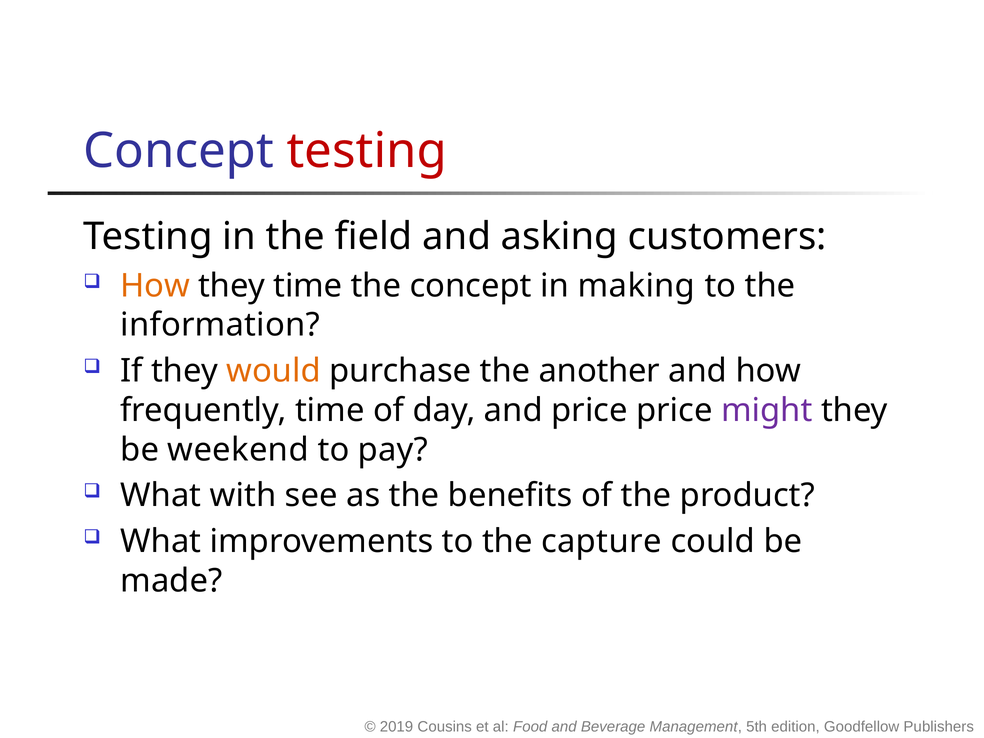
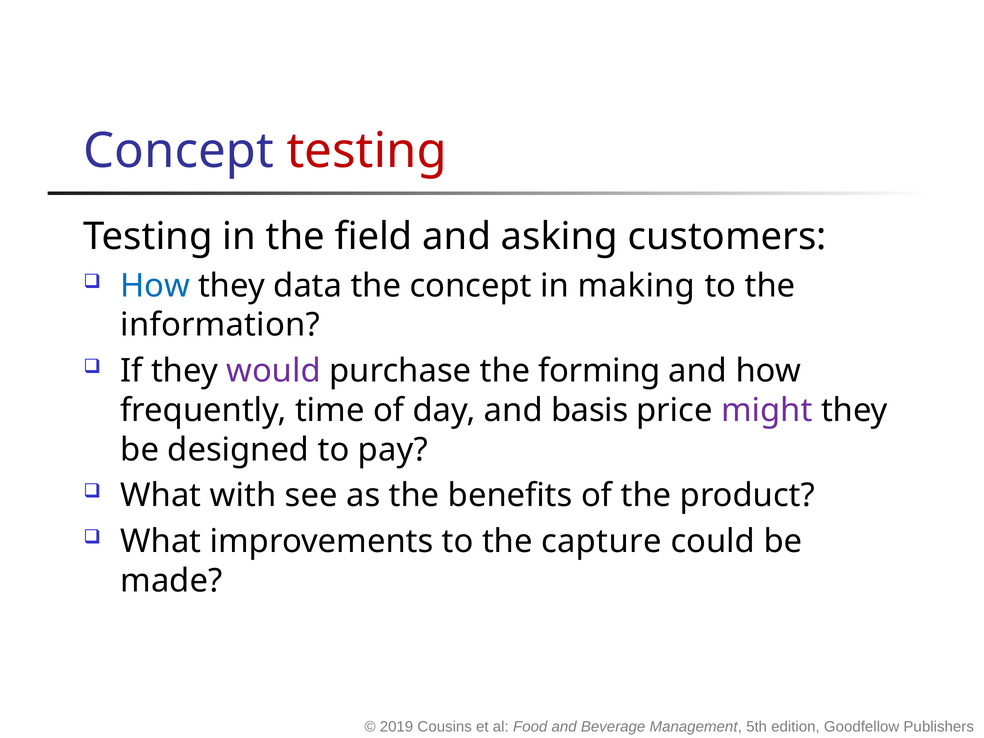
How colour: orange -> blue (155, 286)
they time: time -> data (308, 286)
would colour: orange -> purple (274, 371)
another: another -> forming (599, 371)
and price: price -> basis (590, 410)
weekend: weekend -> designed (238, 450)
